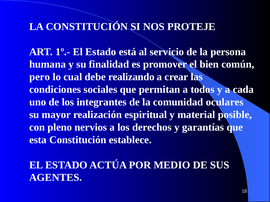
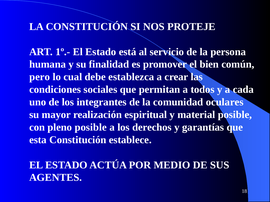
realizando: realizando -> establezca (131, 77)
pleno nervios: nervios -> posible (91, 128)
